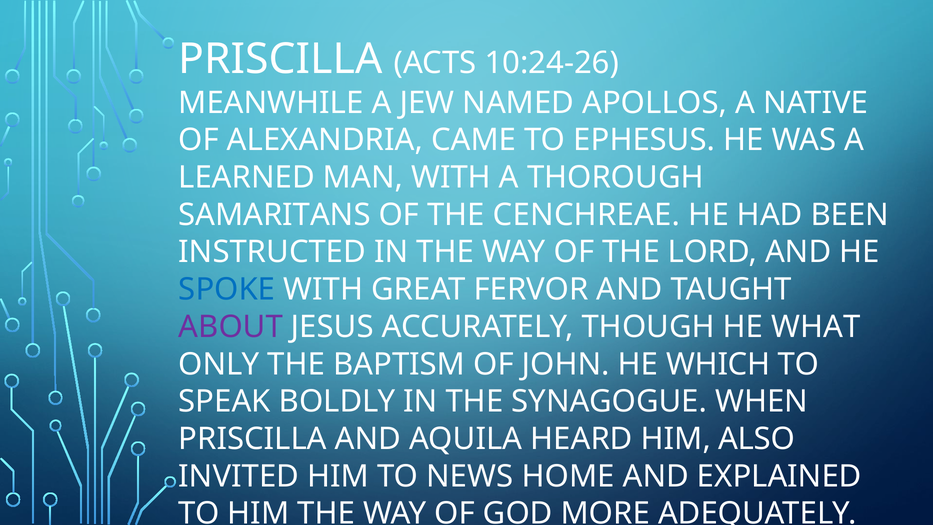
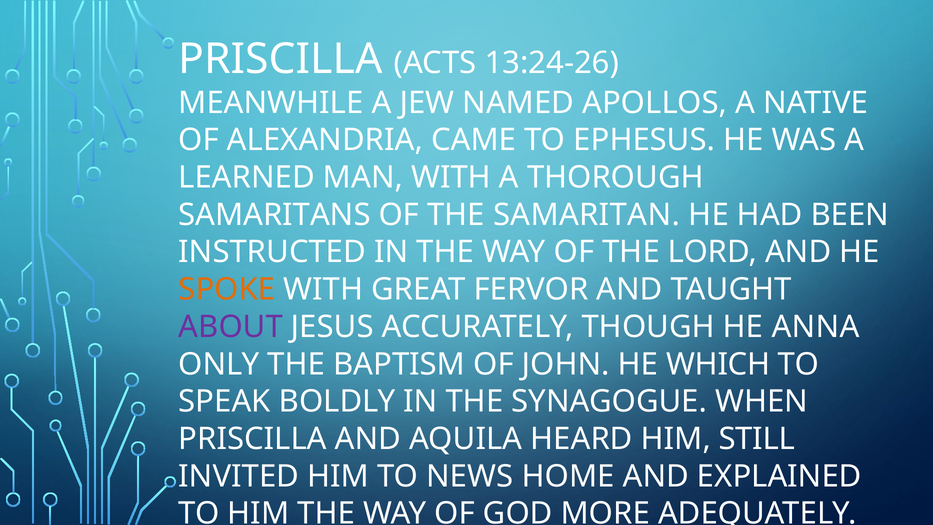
10:24-26: 10:24-26 -> 13:24-26 (552, 63)
CENCHREAE: CENCHREAE -> SAMARITAN (586, 215)
SPOKE colour: blue -> orange (227, 289)
WHAT: WHAT -> ANNA (816, 327)
ALSO: ALSO -> STILL (757, 439)
